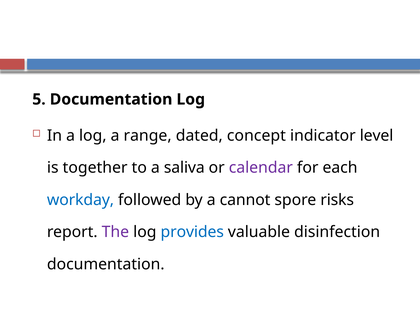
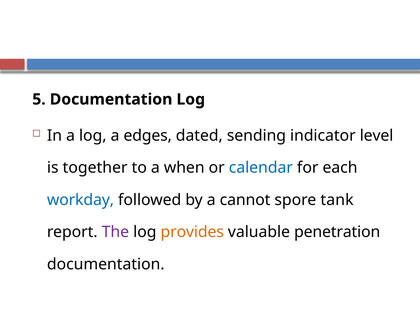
range: range -> edges (148, 136)
concept: concept -> sending (256, 136)
saliva: saliva -> when (184, 168)
calendar colour: purple -> blue (261, 168)
risks: risks -> tank (337, 200)
provides colour: blue -> orange (192, 232)
disinfection: disinfection -> penetration (337, 232)
